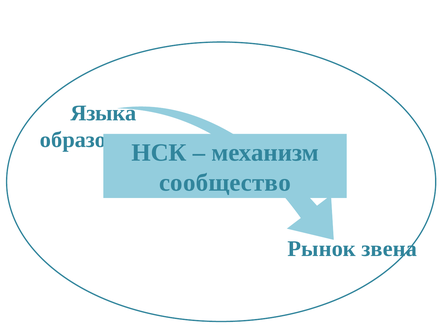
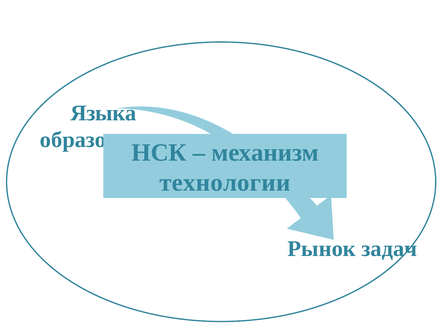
сообщество: сообщество -> технологии (225, 183)
звена: звена -> задач (389, 249)
